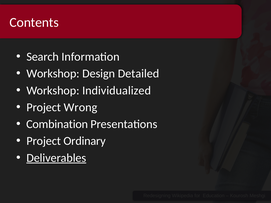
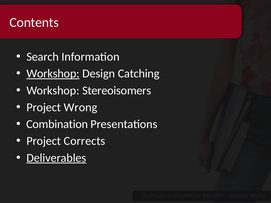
Workshop underline: none -> present (53, 74)
Detailed: Detailed -> Catching (139, 74)
Individualized: Individualized -> Stereoisomers (117, 91)
Ordinary: Ordinary -> Corrects (85, 141)
